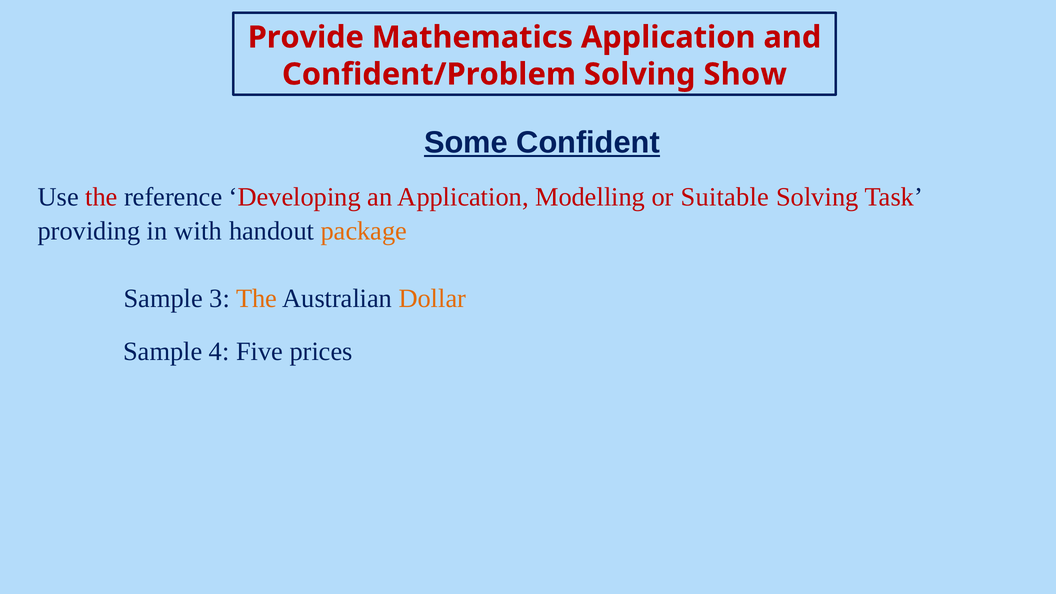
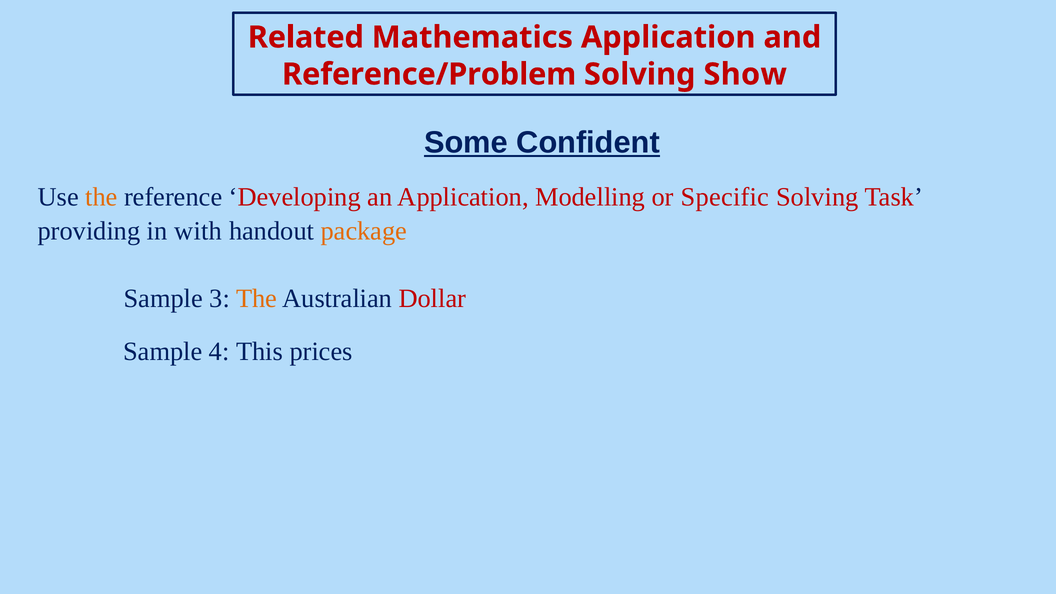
Provide: Provide -> Related (306, 37)
Confident/Problem: Confident/Problem -> Reference/Problem (429, 74)
the colour: red -> orange (101, 197)
Suitable: Suitable -> Specific (725, 197)
Dollar colour: orange -> red (432, 299)
Five: Five -> This (260, 352)
